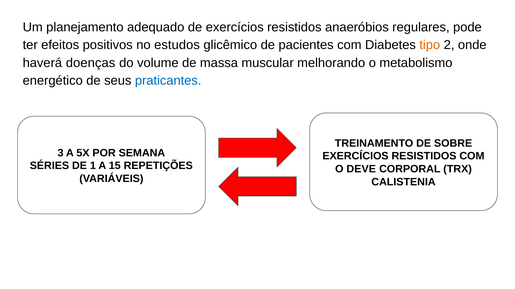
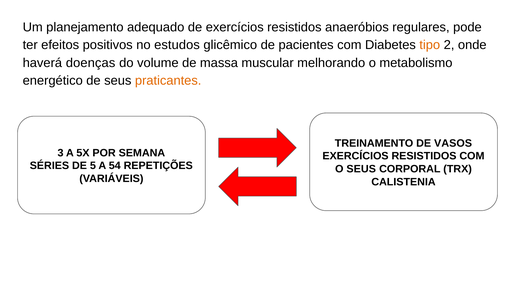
praticantes colour: blue -> orange (168, 81)
SOBRE: SOBRE -> VASOS (453, 144)
1: 1 -> 5 (93, 166)
15: 15 -> 54 (115, 166)
O DEVE: DEVE -> SEUS (361, 169)
